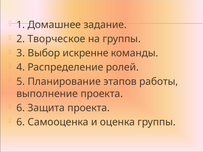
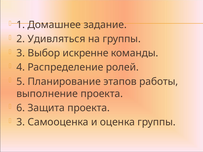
Творческое: Творческое -> Удивляться (56, 39)
6: 6 -> 3 (21, 122)
